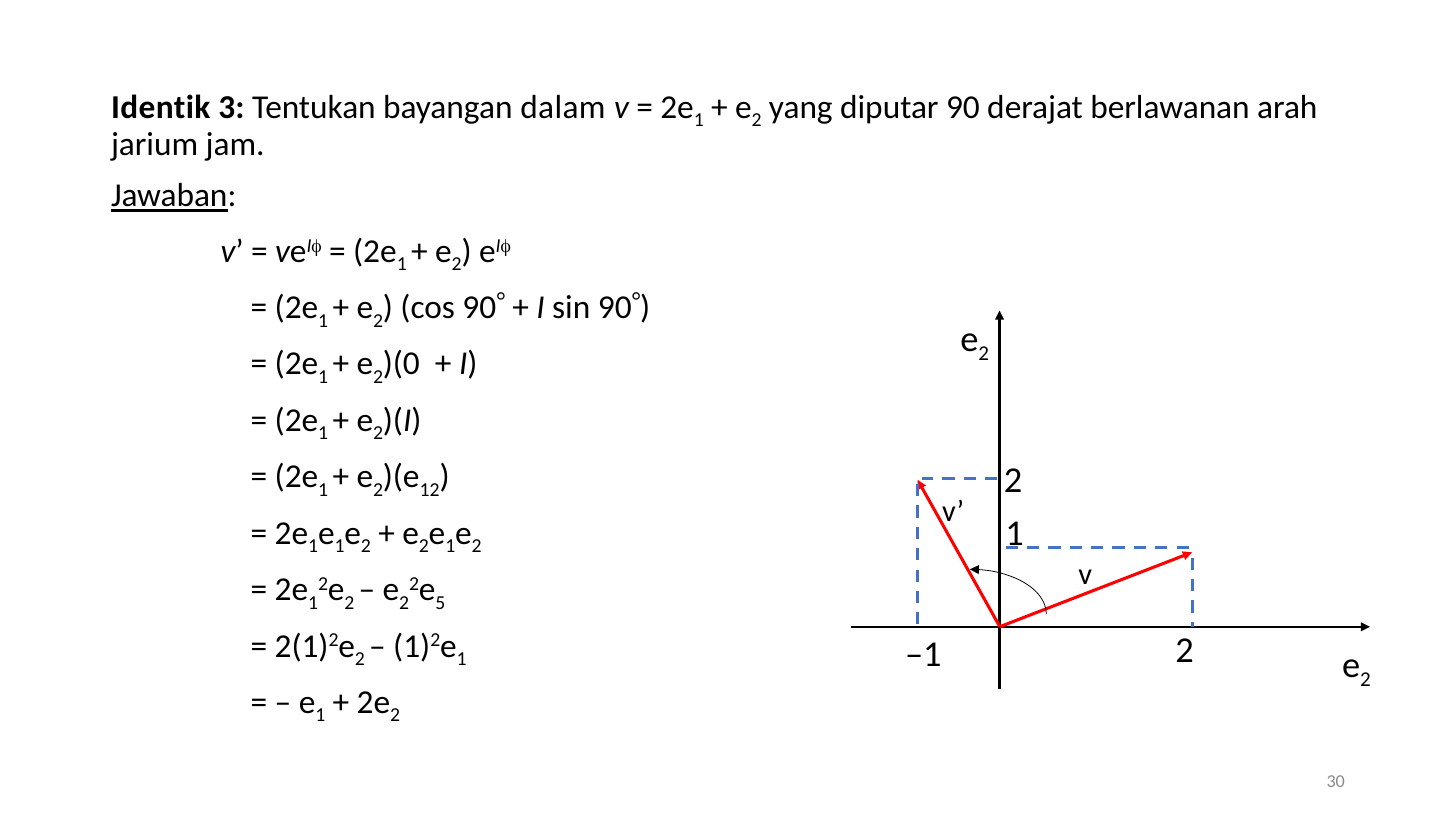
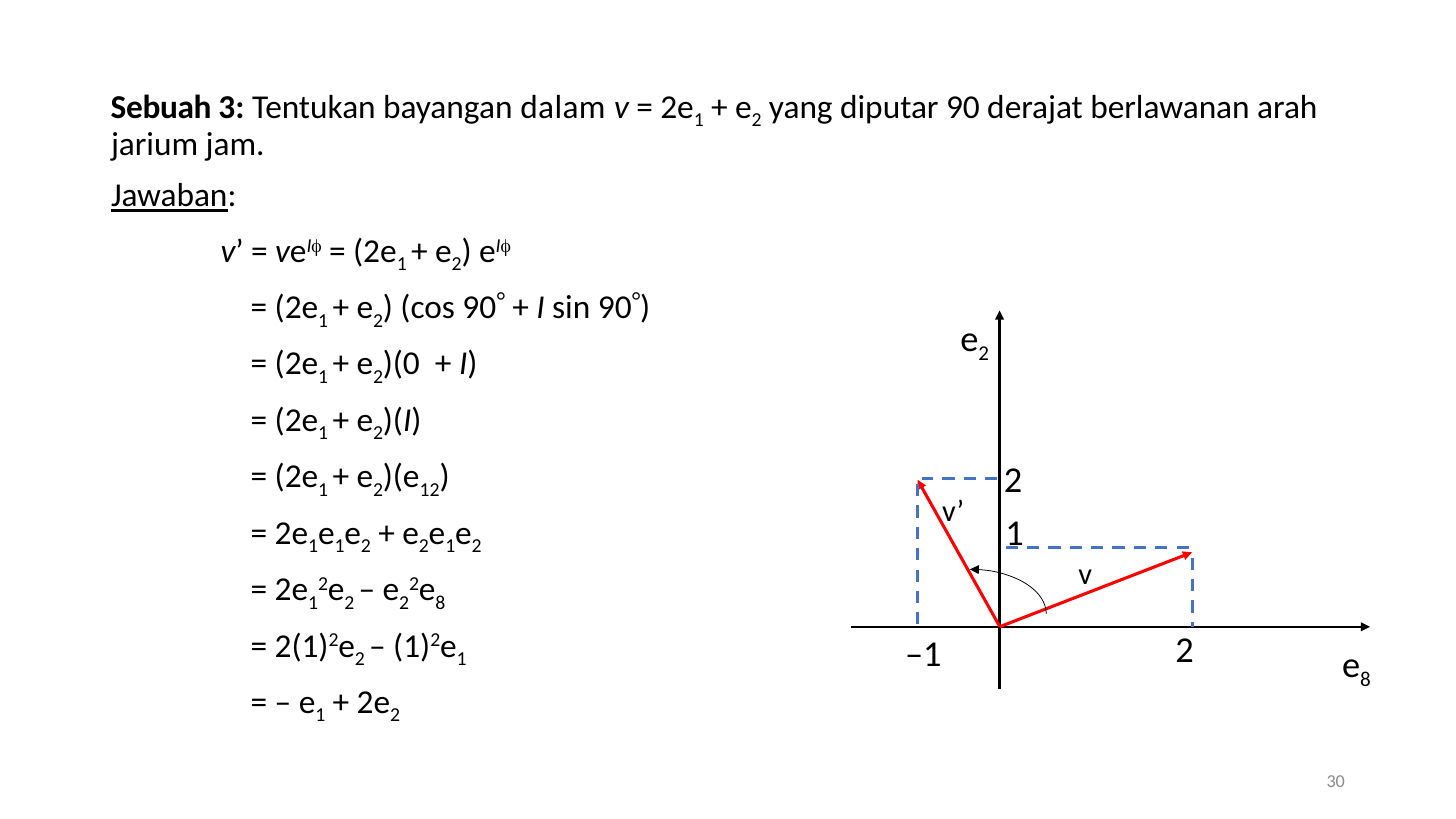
Identik: Identik -> Sebuah (161, 108)
5: 5 -> 8 (440, 603)
2: 2 -> 8 (1365, 680)
